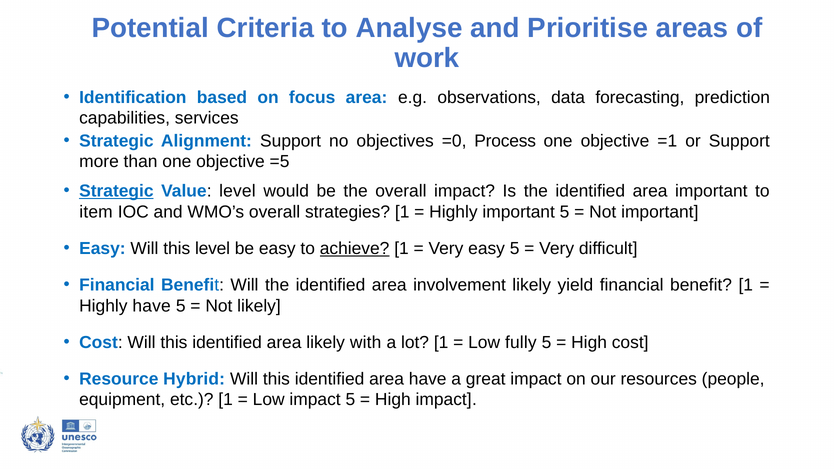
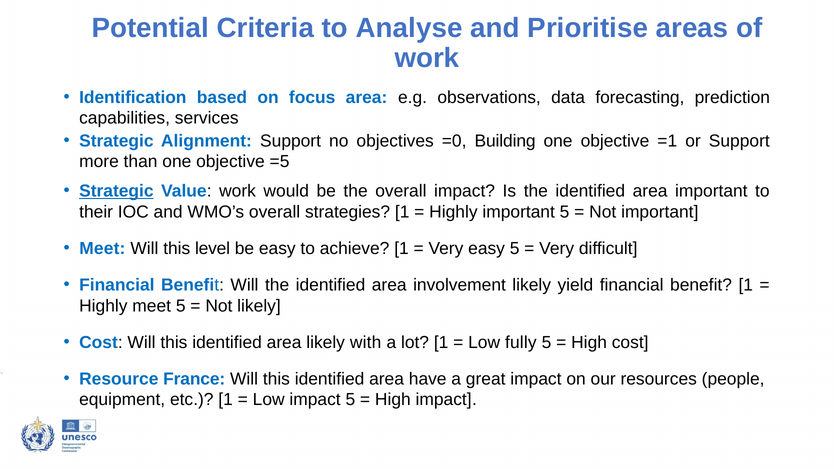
Process: Process -> Building (505, 141)
Value level: level -> work (238, 191)
item: item -> their (96, 212)
Easy: Easy -> Meet (102, 249)
achieve underline: present -> none (355, 249)
Highly have: have -> meet (152, 306)
Hybrid: Hybrid -> France (194, 379)
